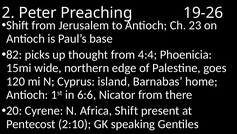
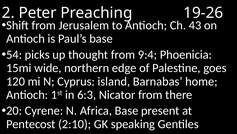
23: 23 -> 43 (195, 25)
82: 82 -> 54 (14, 54)
4:4: 4:4 -> 9:4 (147, 54)
6:6: 6:6 -> 6:3 (87, 94)
Africa Shift: Shift -> Base (127, 110)
